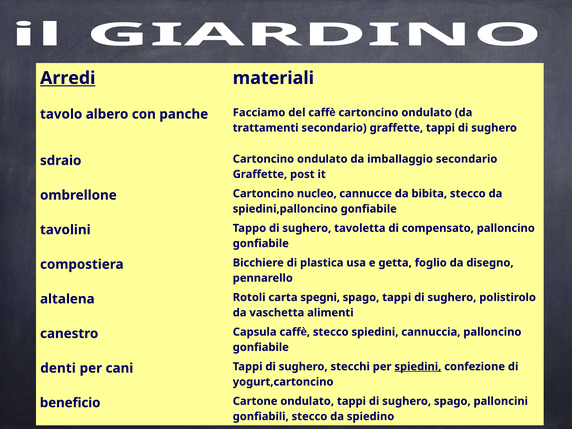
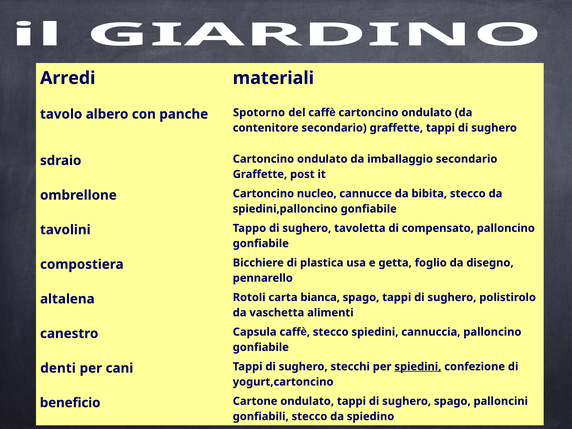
Arredi underline: present -> none (68, 78)
Facciamo: Facciamo -> Spotorno (259, 113)
trattamenti: trattamenti -> contenitore (266, 128)
spegni: spegni -> bianca (320, 297)
